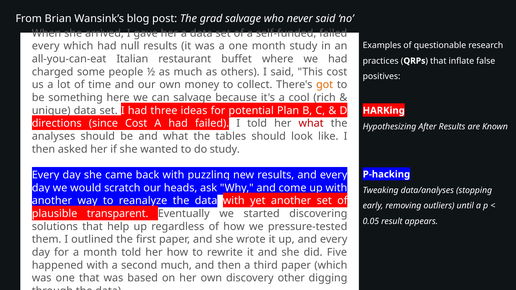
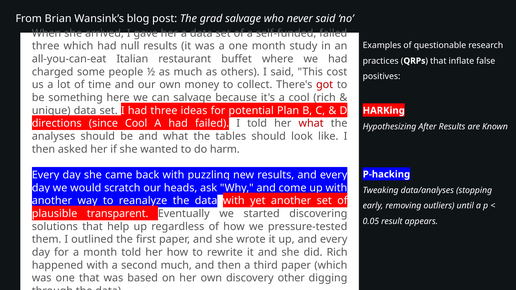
every: every -> three (46, 46)
got colour: orange -> red (325, 85)
since Cost: Cost -> Cool (136, 123)
do study: study -> harm (225, 149)
did Five: Five -> Rich (337, 253)
